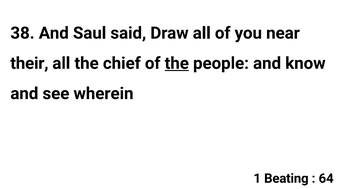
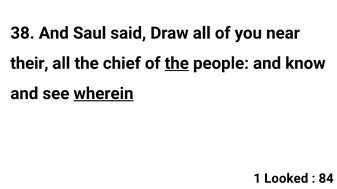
wherein underline: none -> present (104, 94)
Beating: Beating -> Looked (286, 179)
64: 64 -> 84 (326, 179)
